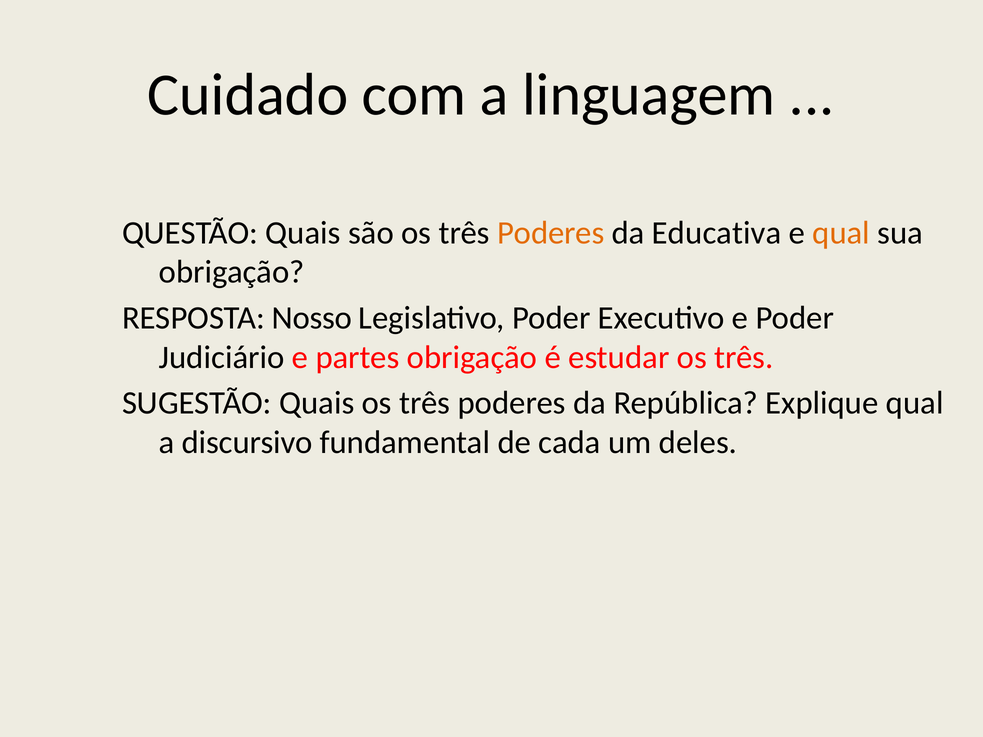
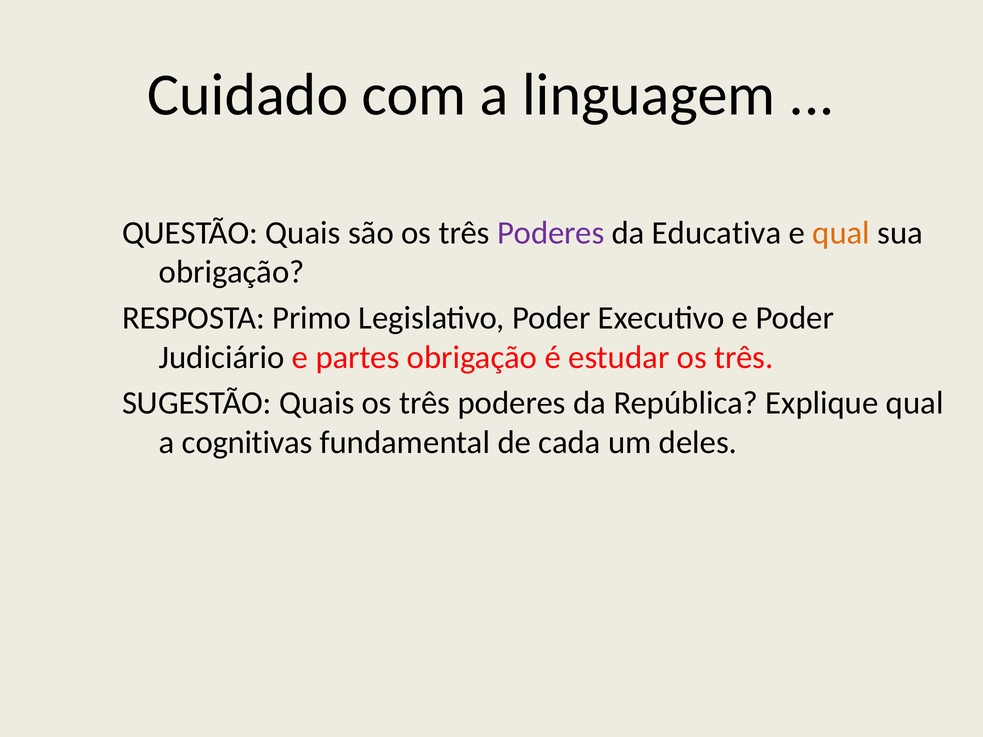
Poderes colour: orange -> purple (551, 233)
Nosso: Nosso -> Primo (312, 318)
discursivo: discursivo -> cognitivas (247, 443)
